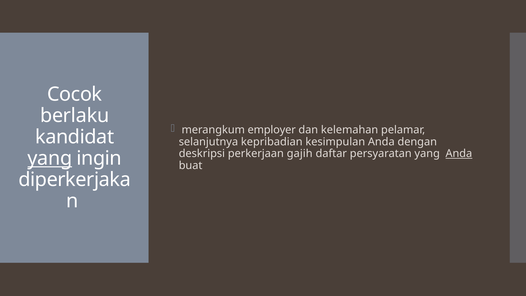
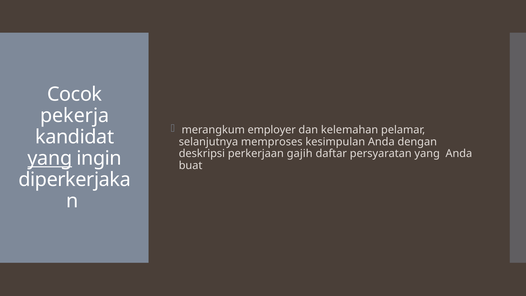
berlaku: berlaku -> pekerja (75, 116)
kepribadian: kepribadian -> memproses (272, 142)
Anda underline: present -> none (459, 154)
